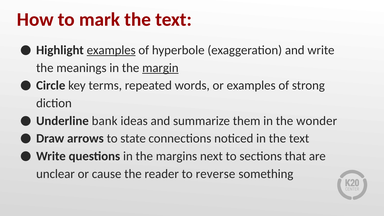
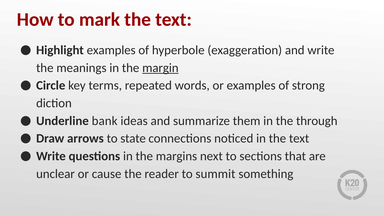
examples underline: present -> none (111, 50)
wonder: wonder -> through (317, 121)
reverse: reverse -> summit (215, 174)
